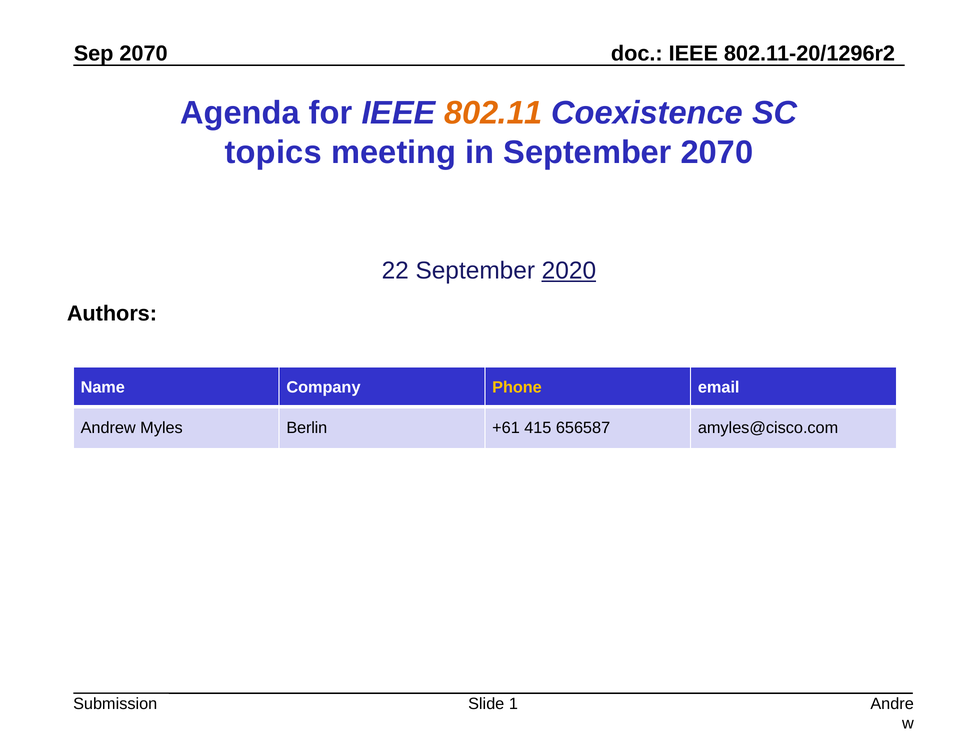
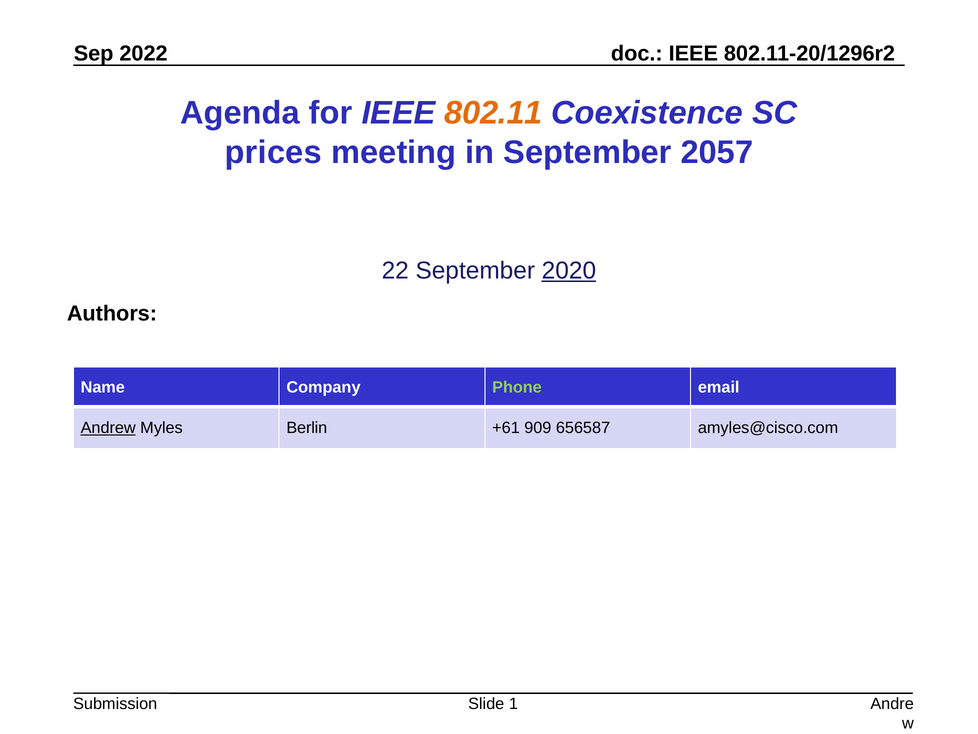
2070: 2070 -> 2022 (144, 54)
topics: topics -> prices (273, 152)
September 2070: 2070 -> 2057 (717, 152)
Phone colour: yellow -> light green (517, 387)
Andrew underline: none -> present (108, 428)
415: 415 -> 909 (538, 428)
